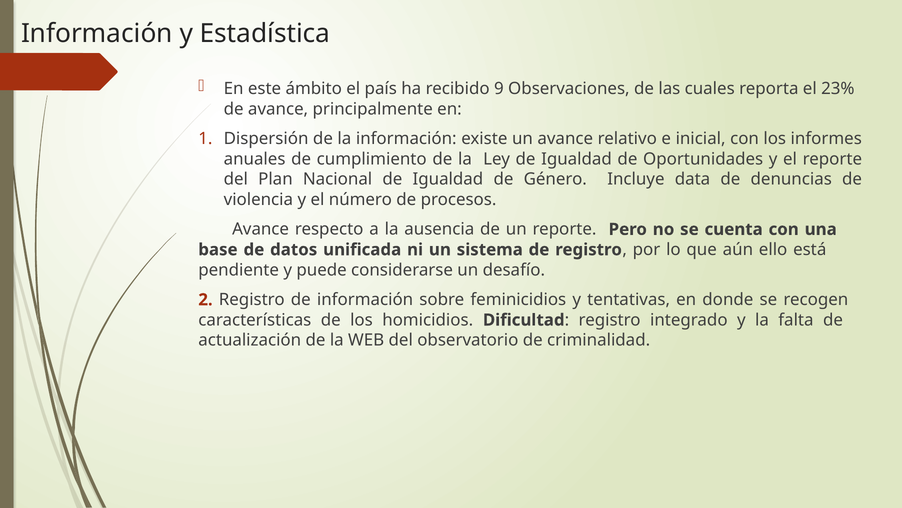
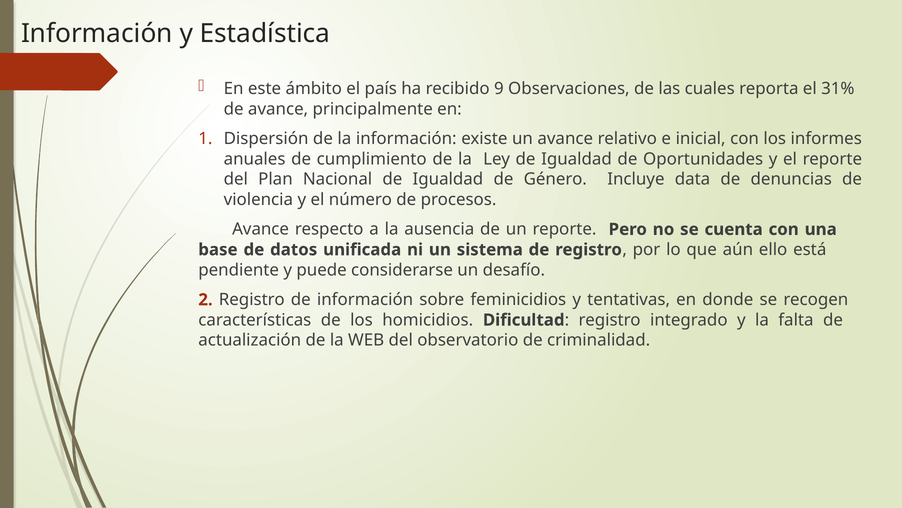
23%: 23% -> 31% (838, 89)
